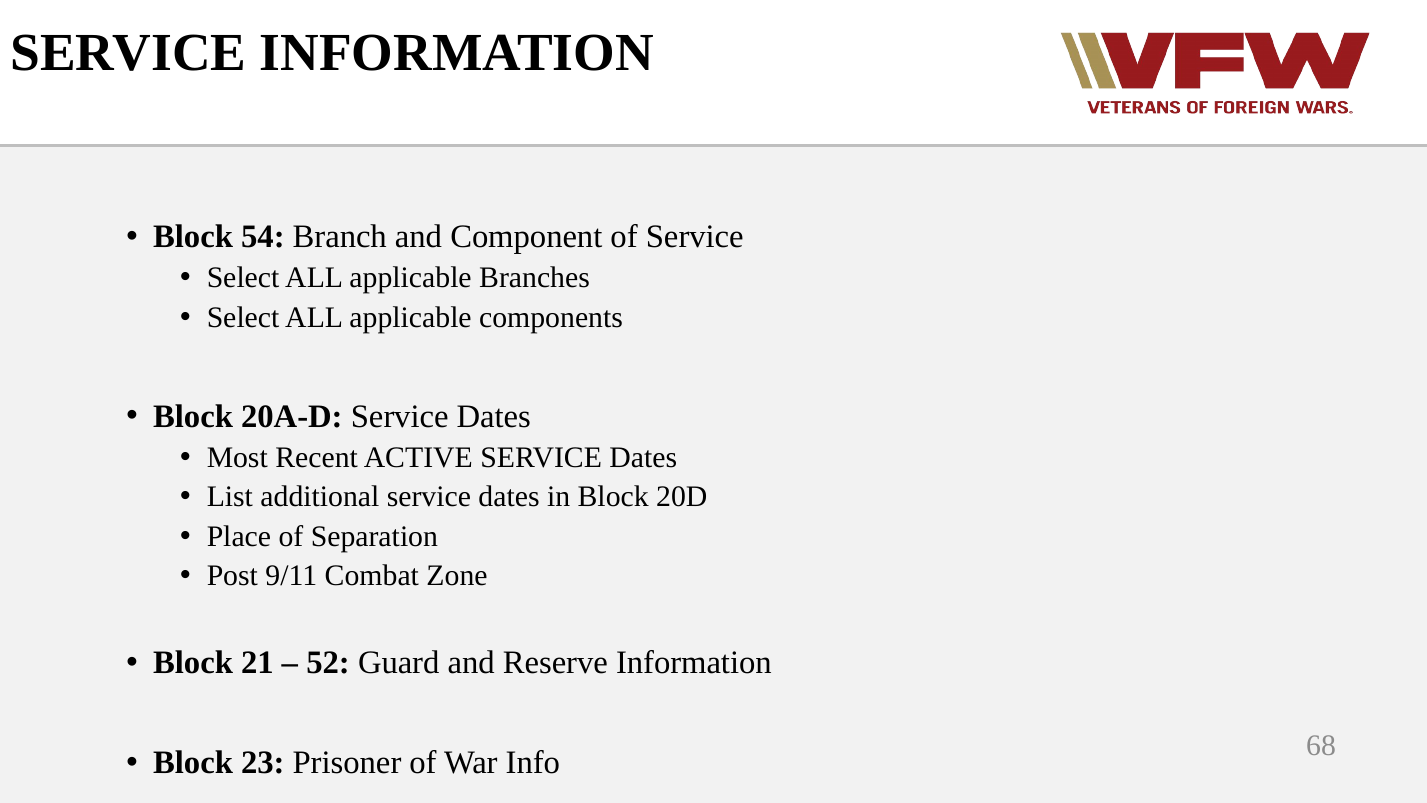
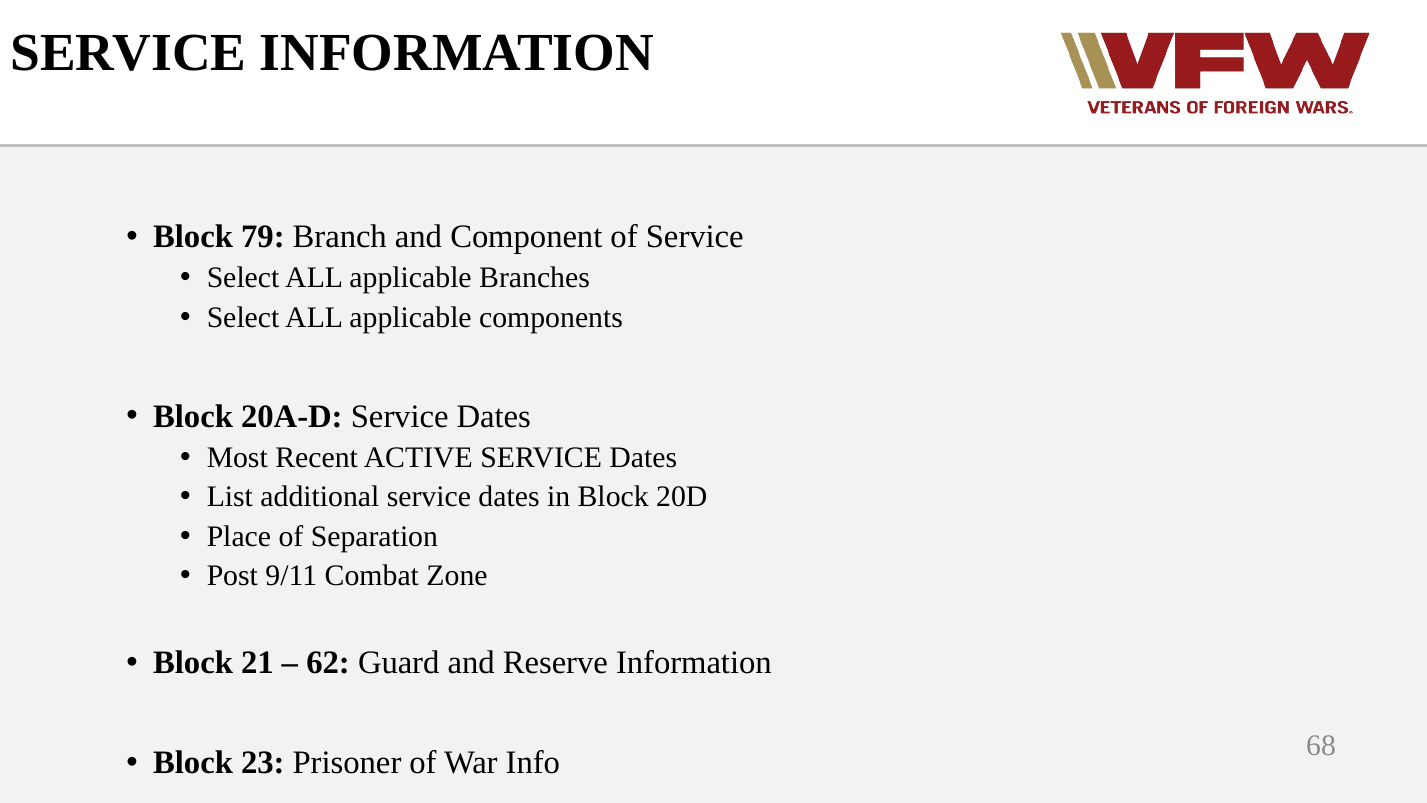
54: 54 -> 79 (263, 237)
52: 52 -> 62 (328, 662)
